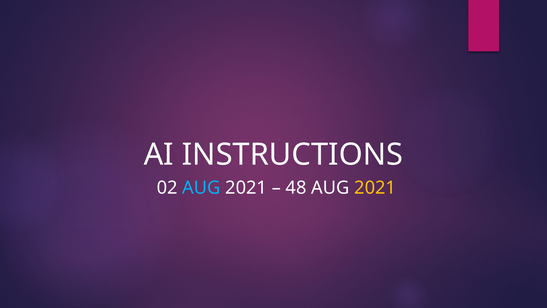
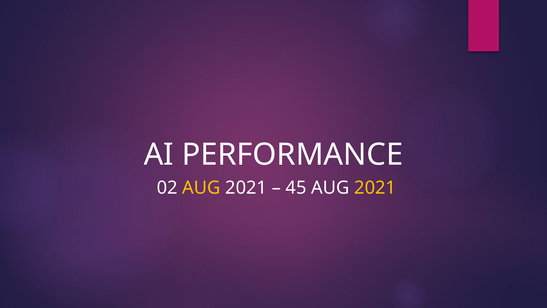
INSTRUCTIONS: INSTRUCTIONS -> PERFORMANCE (292, 154)
AUG colour: light blue -> yellow (201, 187)
48: 48 -> 45 (296, 187)
